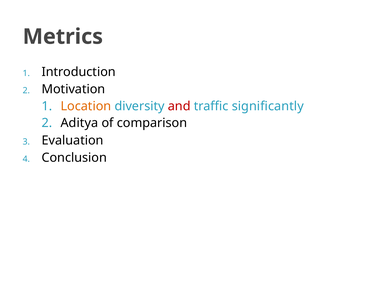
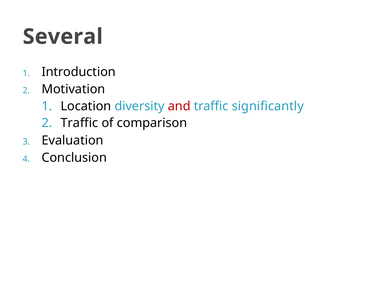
Metrics: Metrics -> Several (63, 37)
Location colour: orange -> black (86, 106)
Aditya: Aditya -> Traffic (79, 123)
